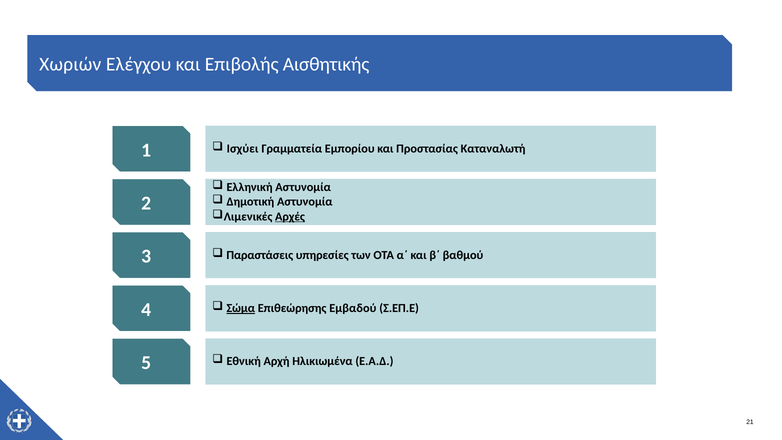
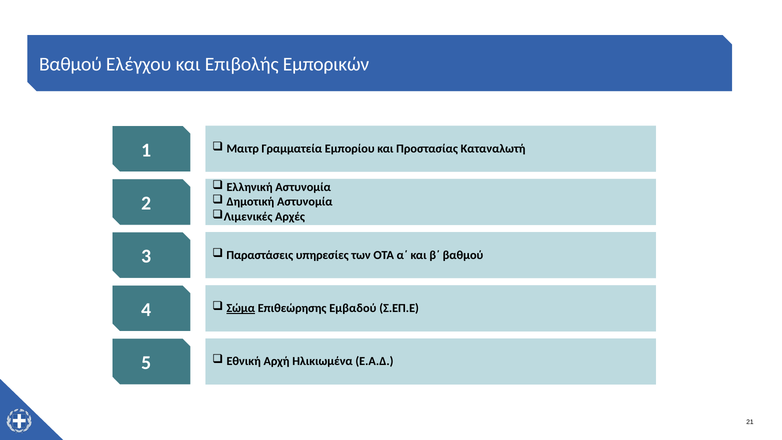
Χωριών: Χωριών -> Βαθμού (70, 65)
Αισθητικής: Αισθητικής -> Εμπορικών (326, 65)
Ισχύει: Ισχύει -> Μαιτρ (243, 149)
Αρχές underline: present -> none (290, 216)
